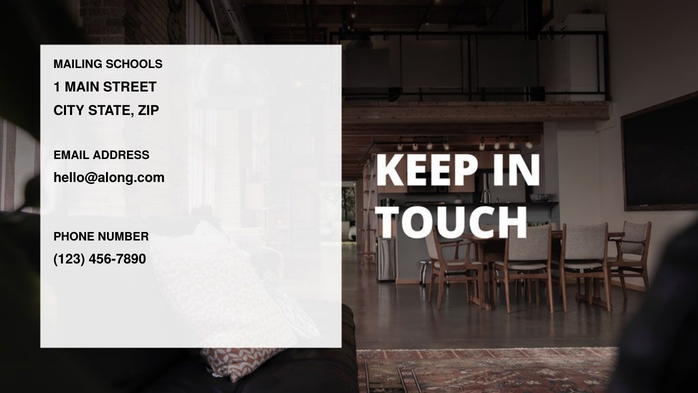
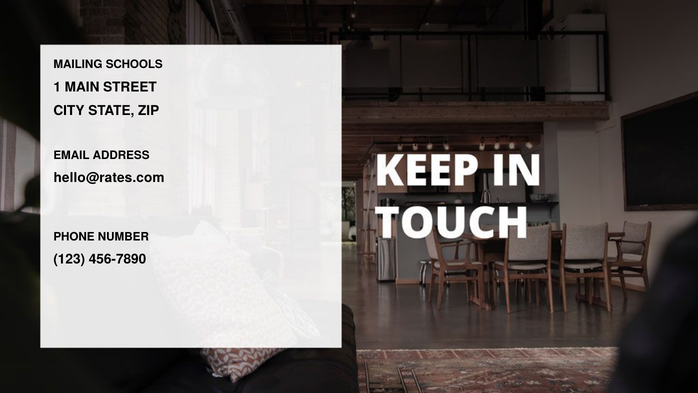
hello@along.com: hello@along.com -> hello@rates.com (109, 178)
